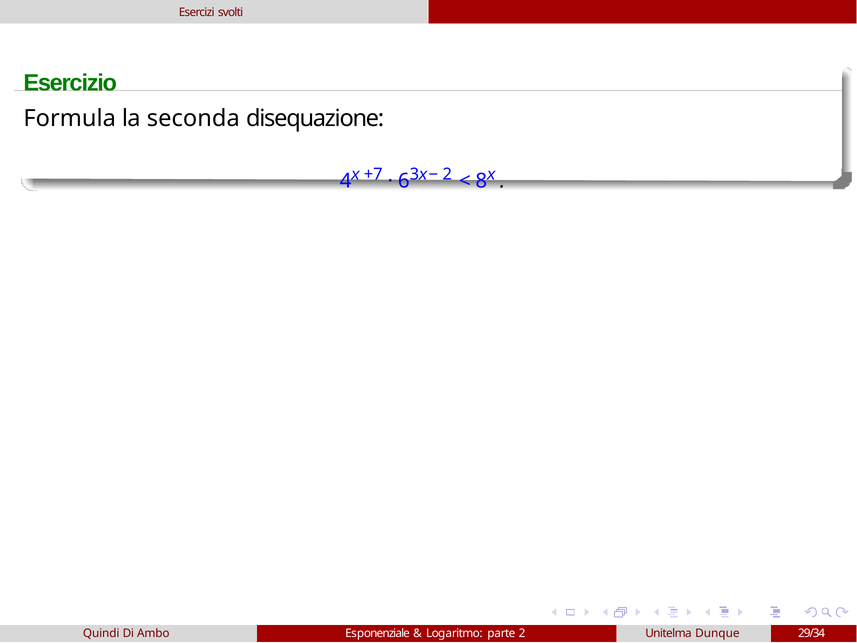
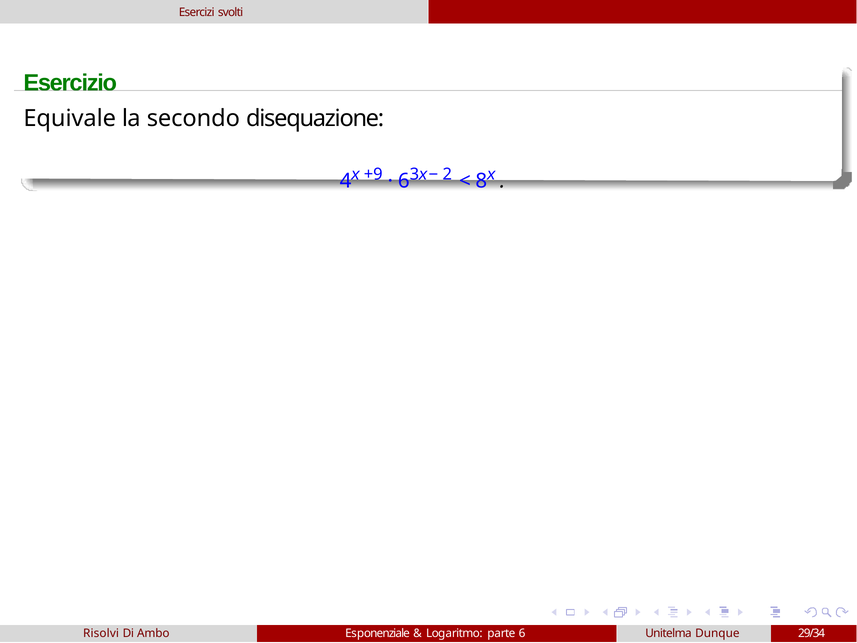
Formula: Formula -> Equivale (70, 118)
seconda: seconda -> secondo (193, 118)
+7: +7 -> +9 (373, 175)
Quindi: Quindi -> Risolvi (101, 634)
parte 2: 2 -> 6 (522, 634)
